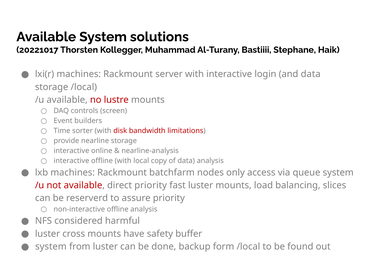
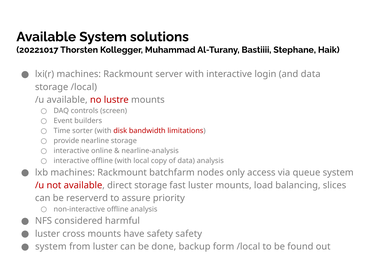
direct priority: priority -> storage (151, 185)
safety buffer: buffer -> safety (189, 234)
